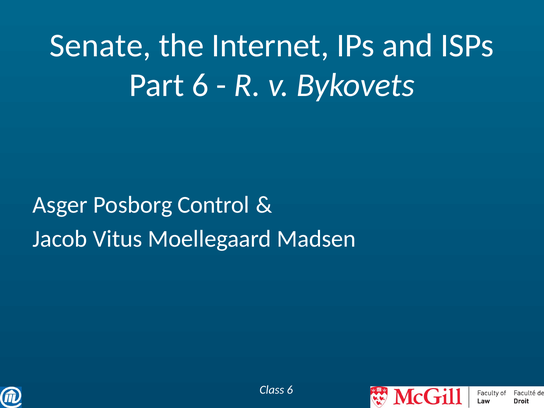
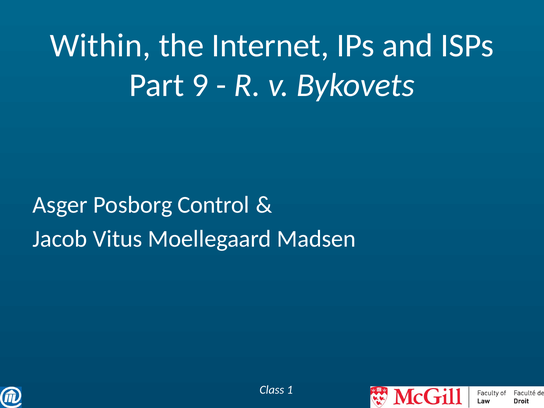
Senate: Senate -> Within (100, 45)
Part 6: 6 -> 9 (200, 85)
Class 6: 6 -> 1 (290, 390)
